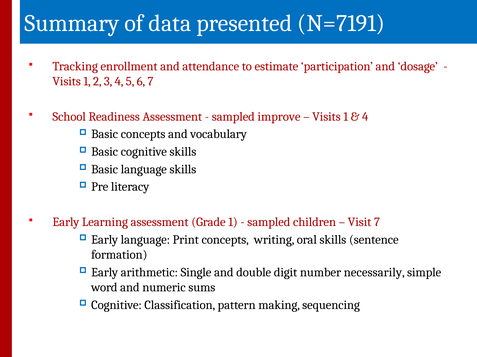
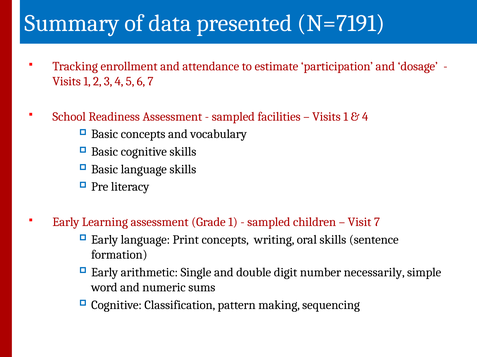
improve: improve -> facilities (279, 117)
